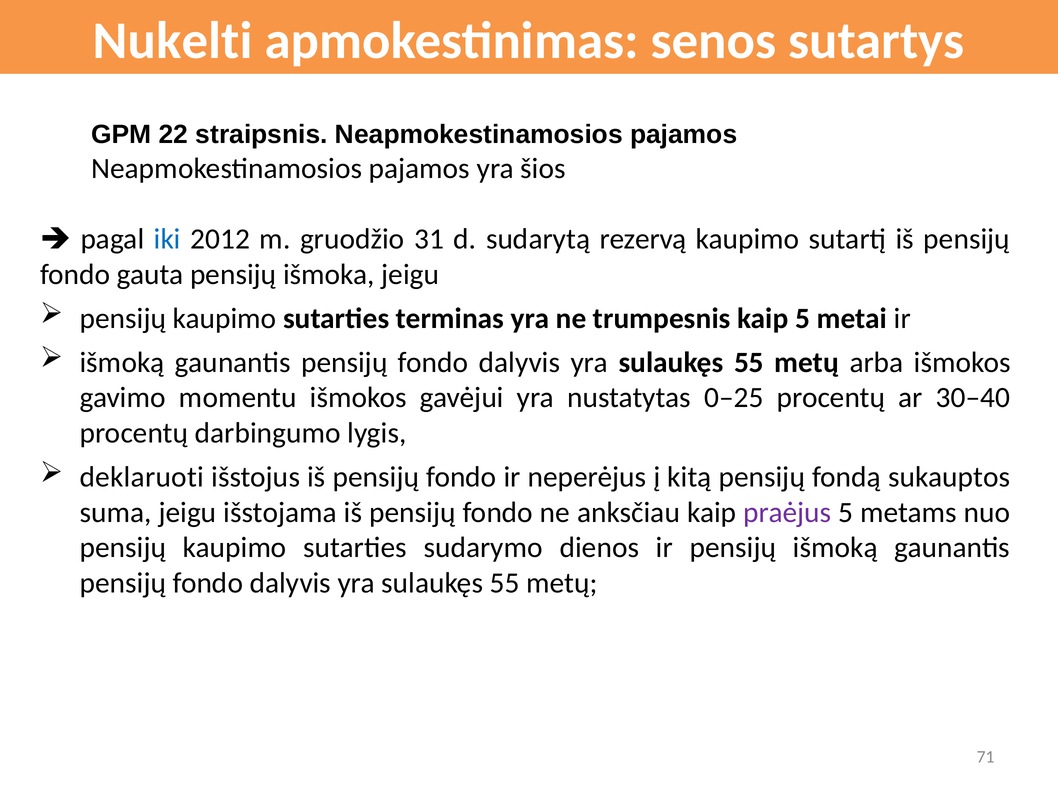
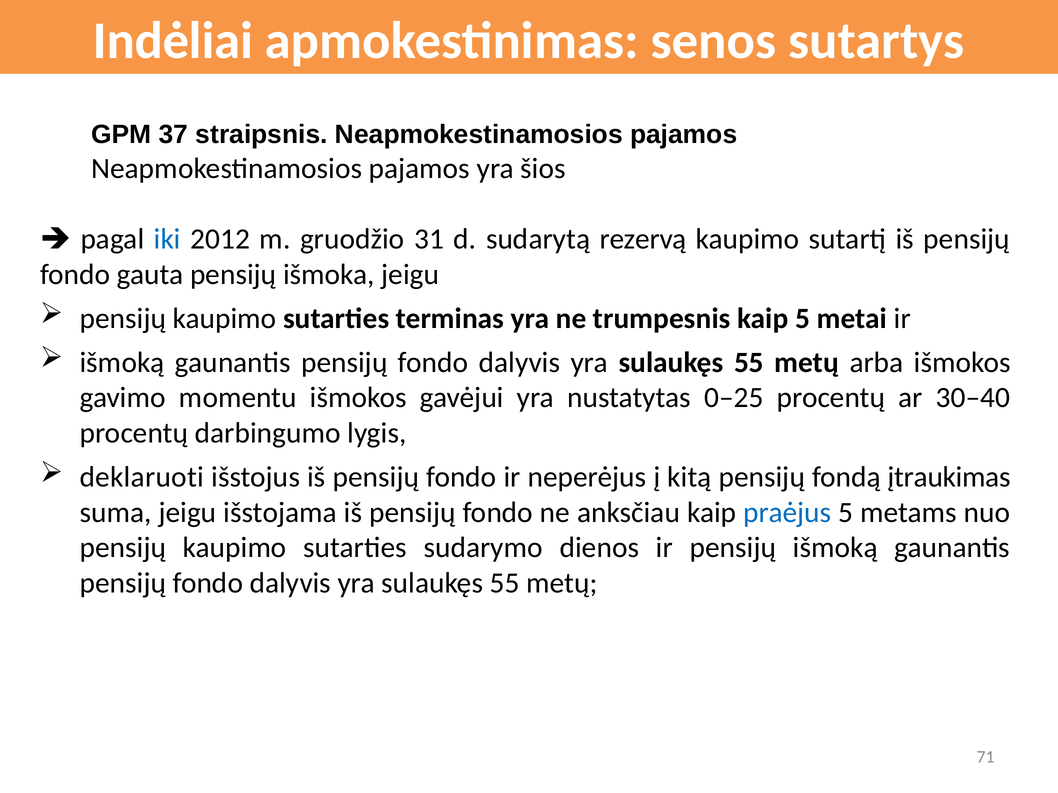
Nukelti: Nukelti -> Indėliai (173, 41)
22: 22 -> 37 (173, 134)
sukauptos: sukauptos -> įtraukimas (949, 477)
praėjus colour: purple -> blue (787, 513)
